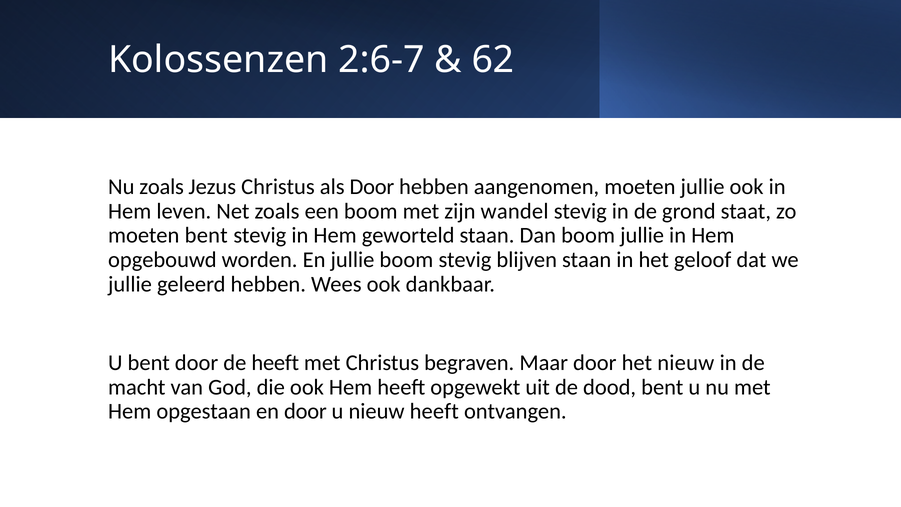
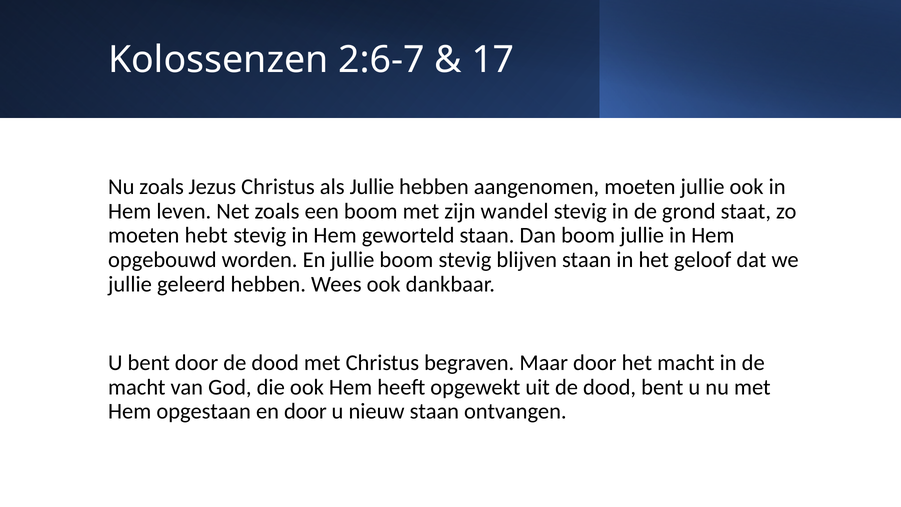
62: 62 -> 17 (493, 60)
als Door: Door -> Jullie (372, 187)
moeten bent: bent -> hebt (206, 235)
door de heeft: heeft -> dood (275, 363)
het nieuw: nieuw -> macht (686, 363)
nieuw heeft: heeft -> staan (434, 411)
